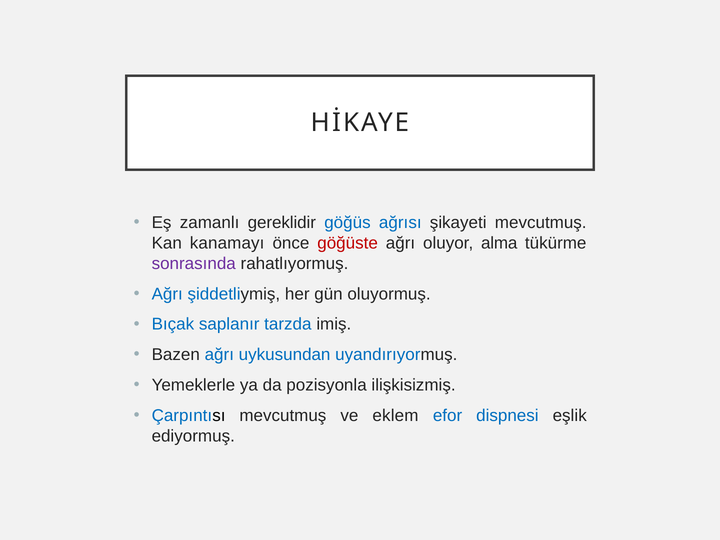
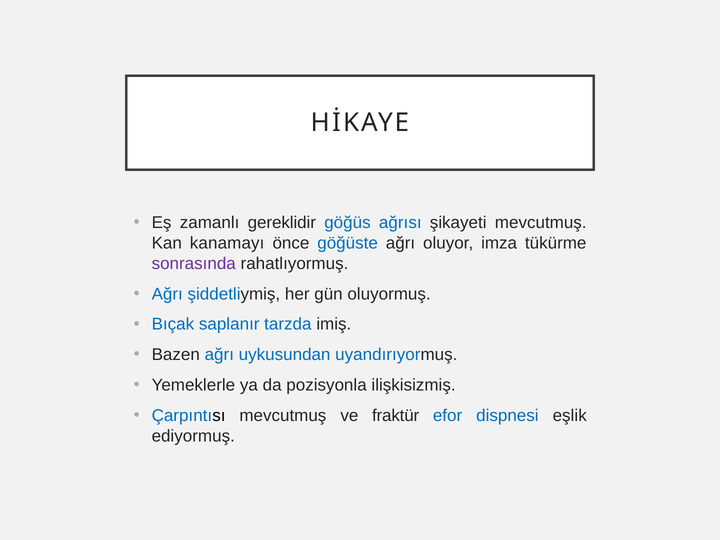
göğüste colour: red -> blue (348, 243)
alma: alma -> imza (499, 243)
eklem: eklem -> fraktür (396, 416)
